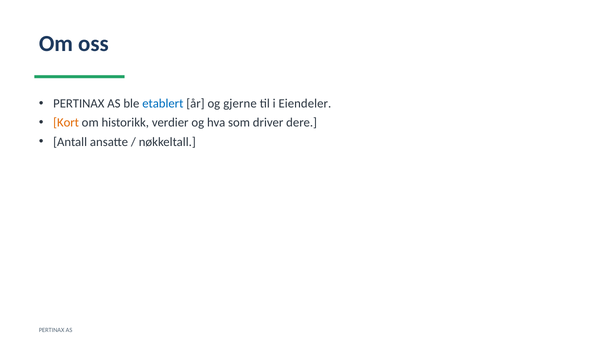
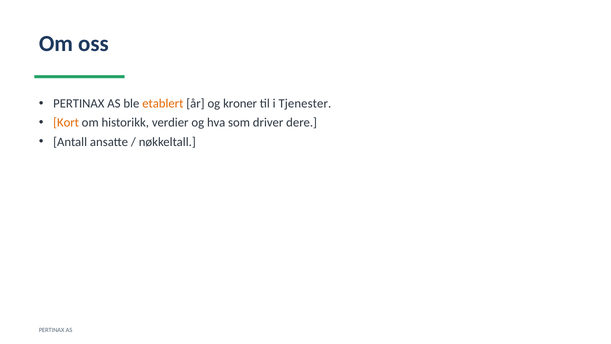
etablert colour: blue -> orange (163, 103)
gjerne: gjerne -> kroner (240, 103)
Eiendeler: Eiendeler -> Tjenester (305, 103)
